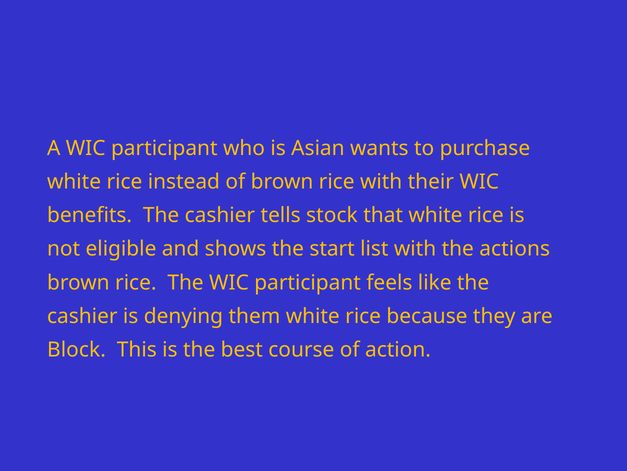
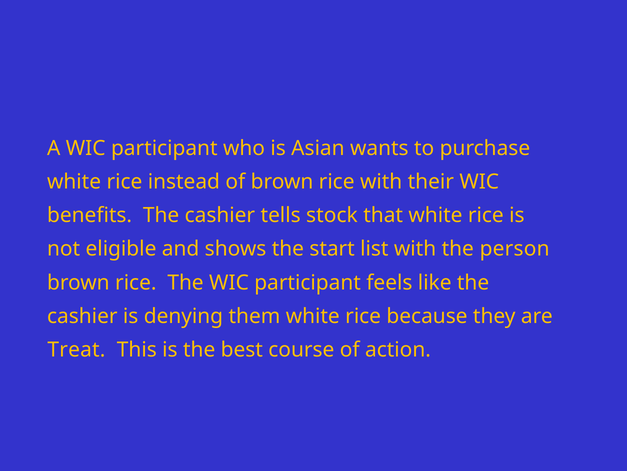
actions: actions -> person (515, 249)
Block: Block -> Treat (76, 349)
